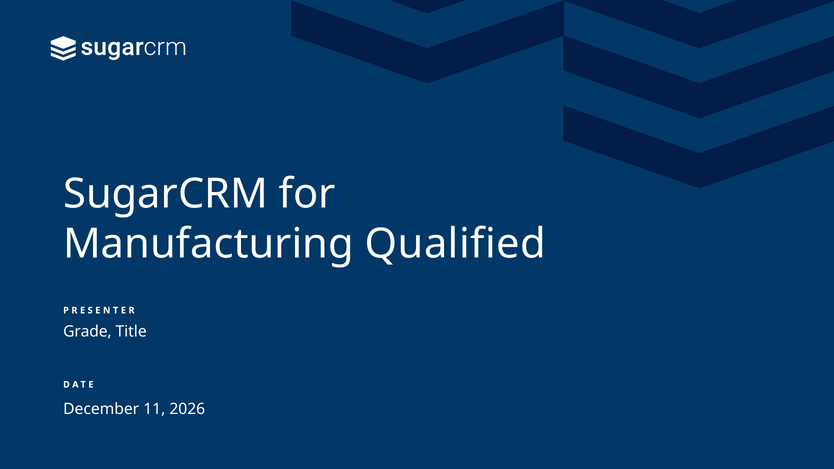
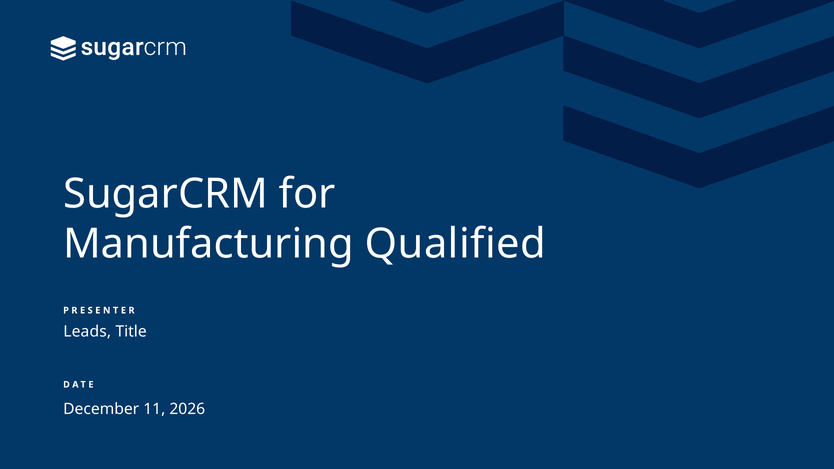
Grade: Grade -> Leads (87, 332)
